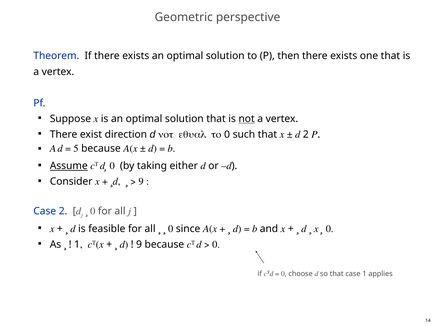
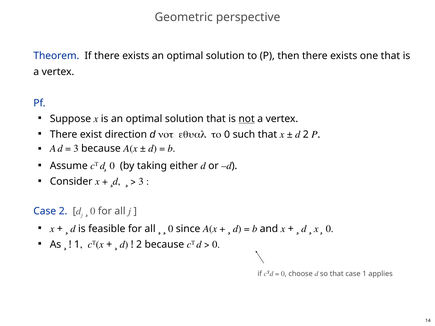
5: 5 -> 3 (76, 149)
Assume underline: present -> none (69, 166)
9: 9 -> 3 (141, 182)
9: 9 -> 2 (139, 245)
